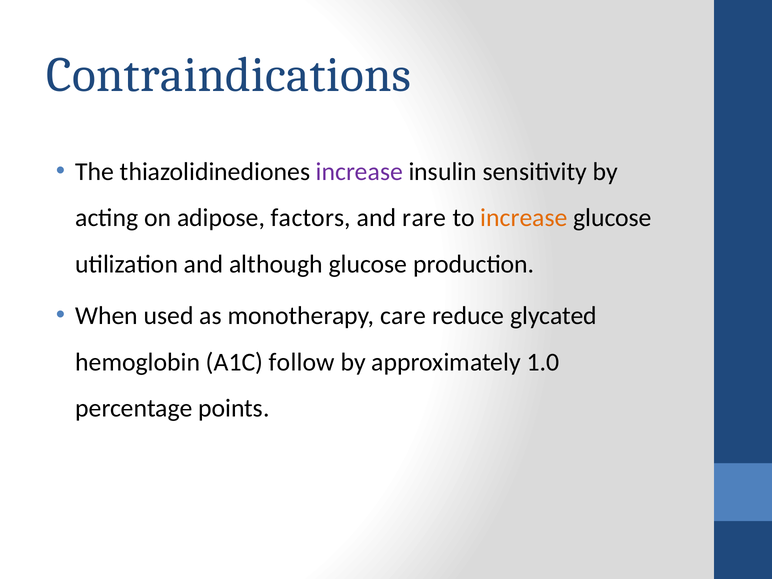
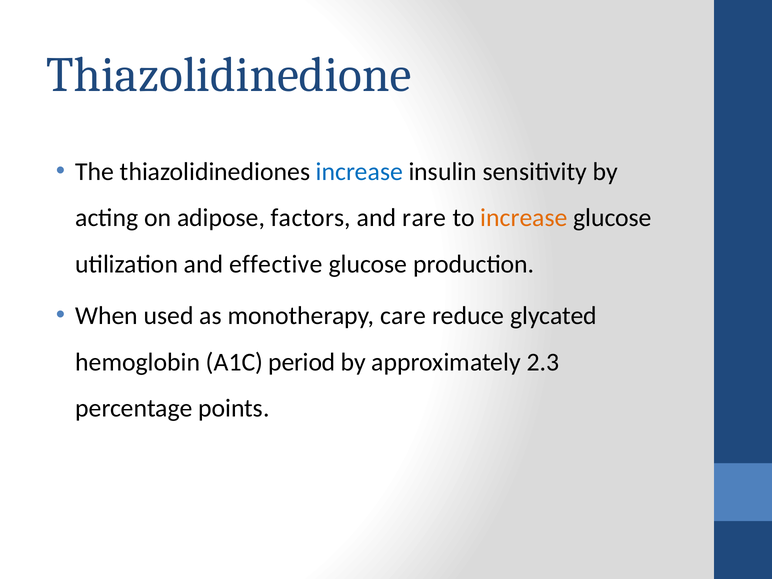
Contraindications: Contraindications -> Thiazolidinedione (229, 75)
increase colour: purple -> blue (359, 172)
although: although -> effective (276, 264)
follow: follow -> period (302, 362)
1.0: 1.0 -> 2.3 (543, 362)
